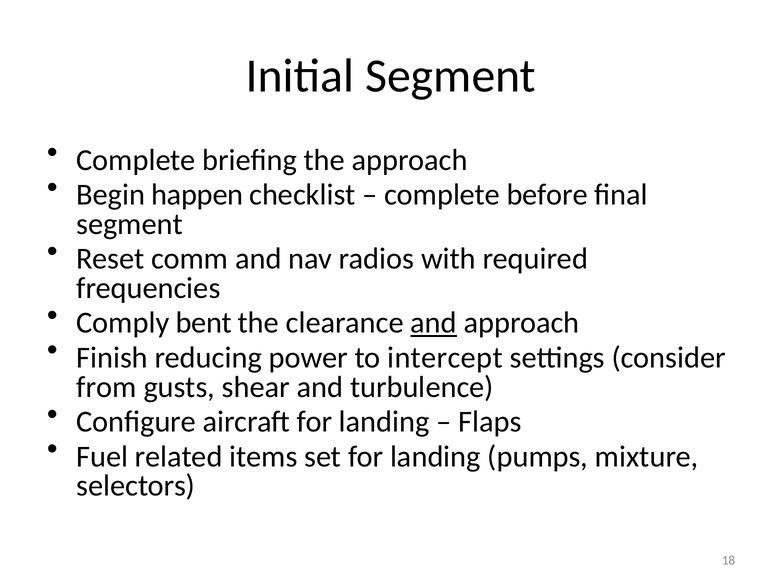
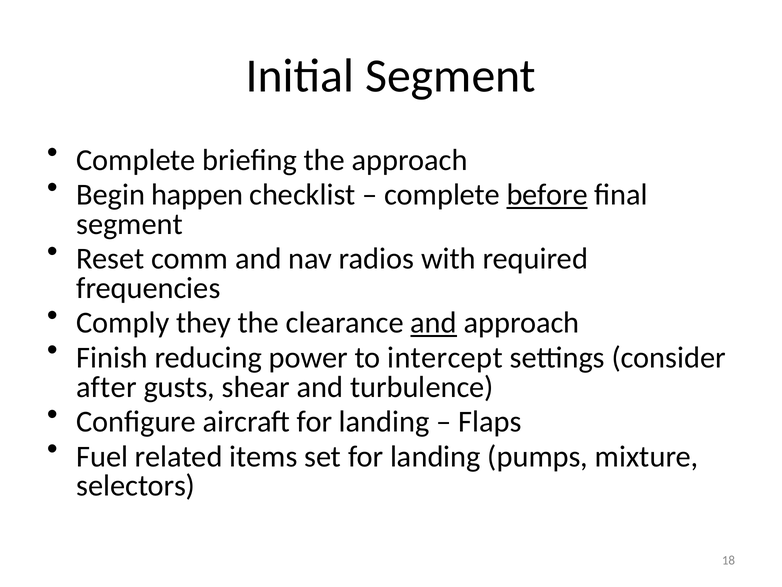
before underline: none -> present (547, 195)
bent: bent -> they (204, 323)
from: from -> after (106, 387)
